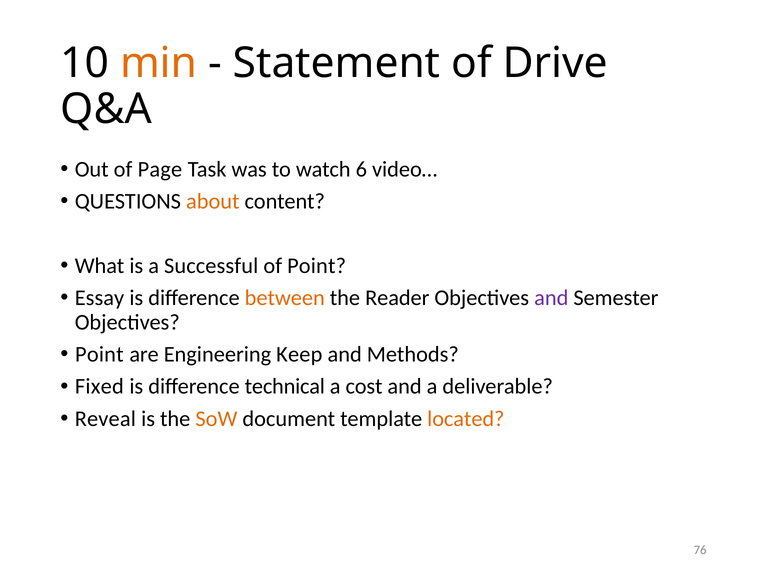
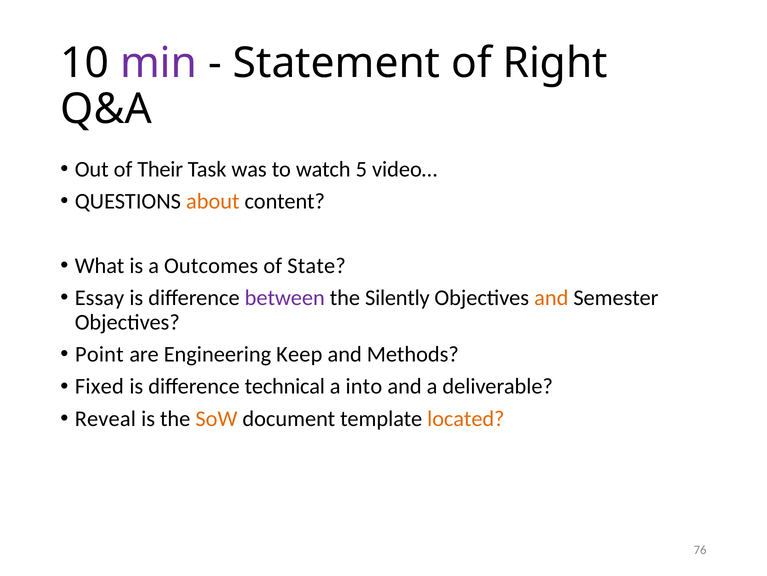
min colour: orange -> purple (159, 63)
Drive: Drive -> Right (555, 63)
Page: Page -> Their (160, 169)
6: 6 -> 5 (361, 169)
Successful: Successful -> Outcomes (211, 265)
of Point: Point -> State (317, 265)
between colour: orange -> purple (285, 298)
Reader: Reader -> Silently (397, 298)
and colour: purple -> orange (551, 298)
cost: cost -> into (364, 386)
